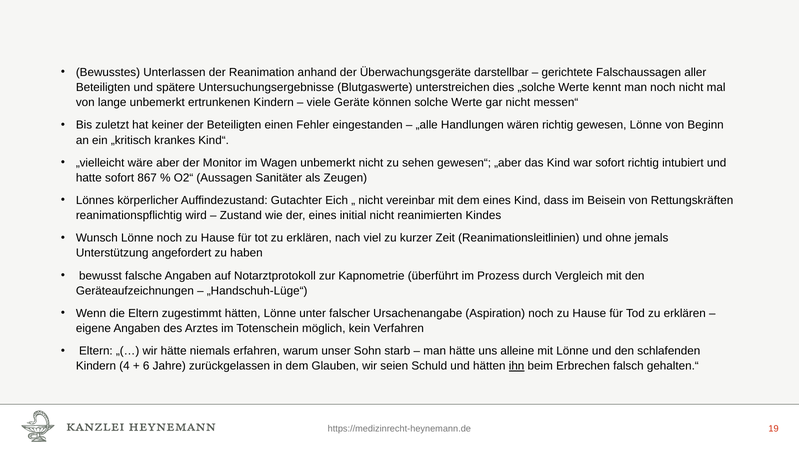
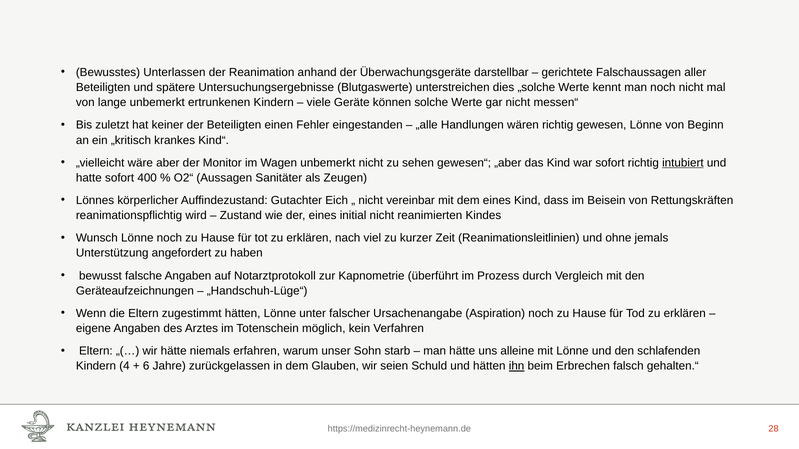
intubiert underline: none -> present (683, 163)
867: 867 -> 400 (147, 178)
19: 19 -> 28 (774, 429)
